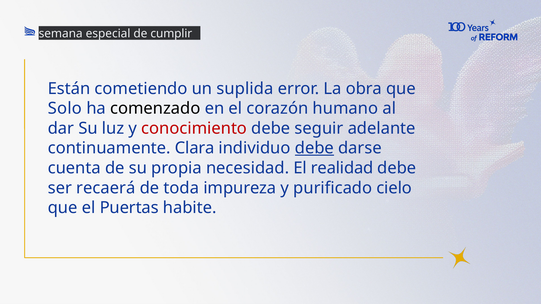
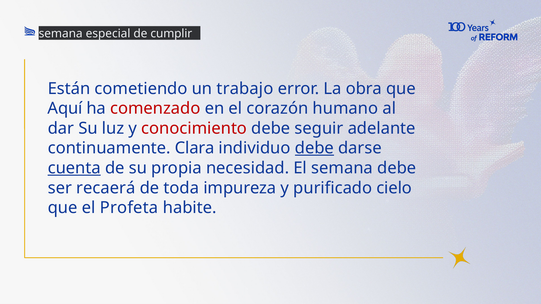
suplida: suplida -> trabajo (245, 89)
Solo: Solo -> Aquí (65, 109)
comenzado colour: black -> red (155, 109)
cuenta underline: none -> present (74, 168)
El realidad: realidad -> semana (342, 168)
Puertas: Puertas -> Profeta (129, 208)
